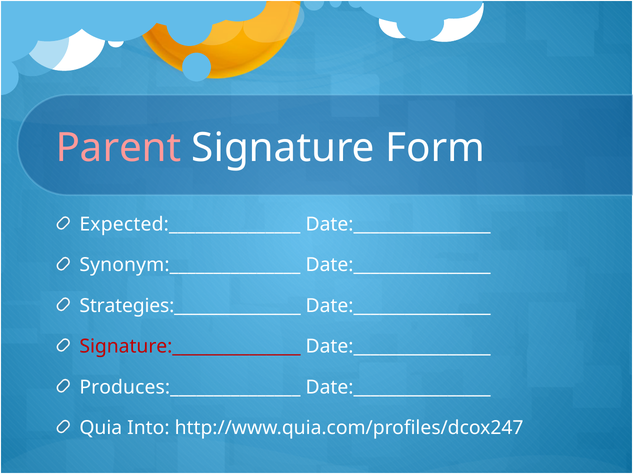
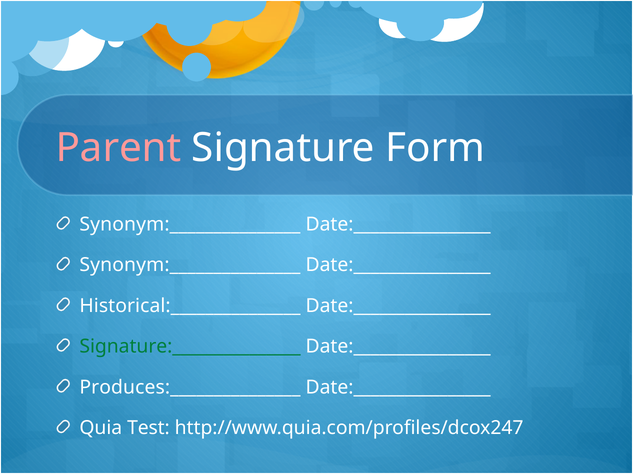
Expected:_______________: Expected:_______________ -> Synonym:_______________ (190, 225)
Strategies:_______________: Strategies:_______________ -> Historical:_______________ (190, 306)
Signature:_______________ colour: red -> green (190, 347)
Into: Into -> Test (148, 429)
